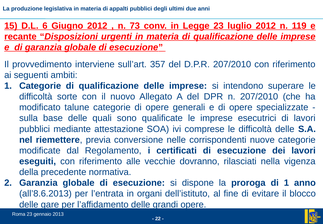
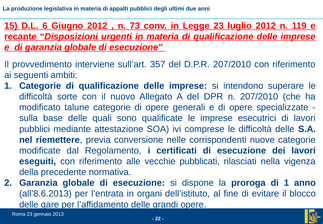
dovranno: dovranno -> pubblicati (200, 161)
